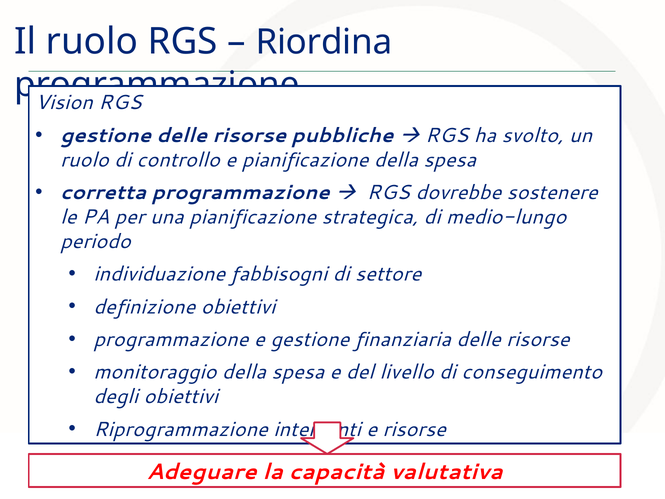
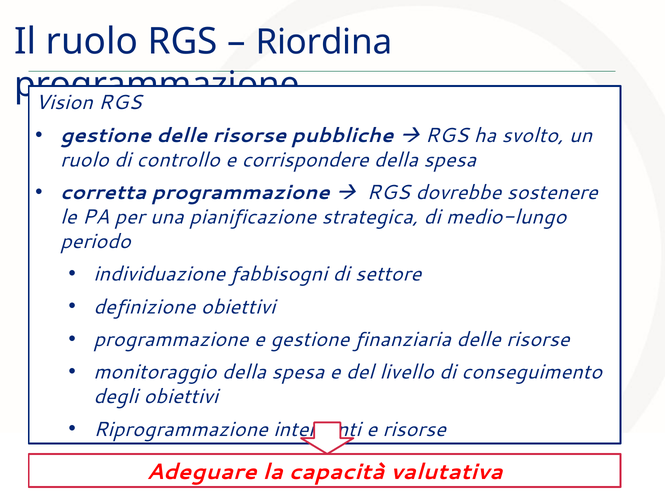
e pianificazione: pianificazione -> corrispondere (305, 160)
